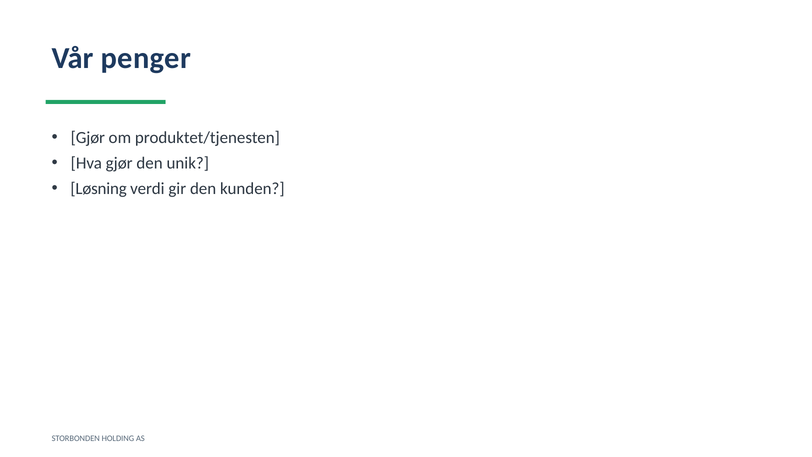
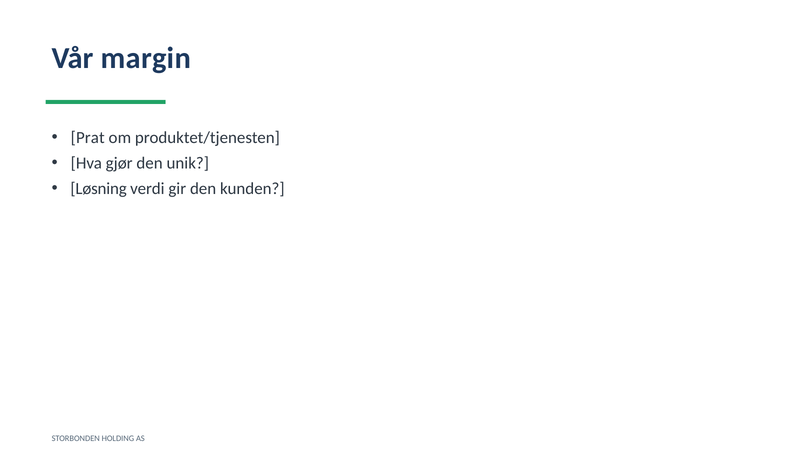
penger: penger -> margin (146, 58)
Gjør: Gjør -> Prat (88, 138)
